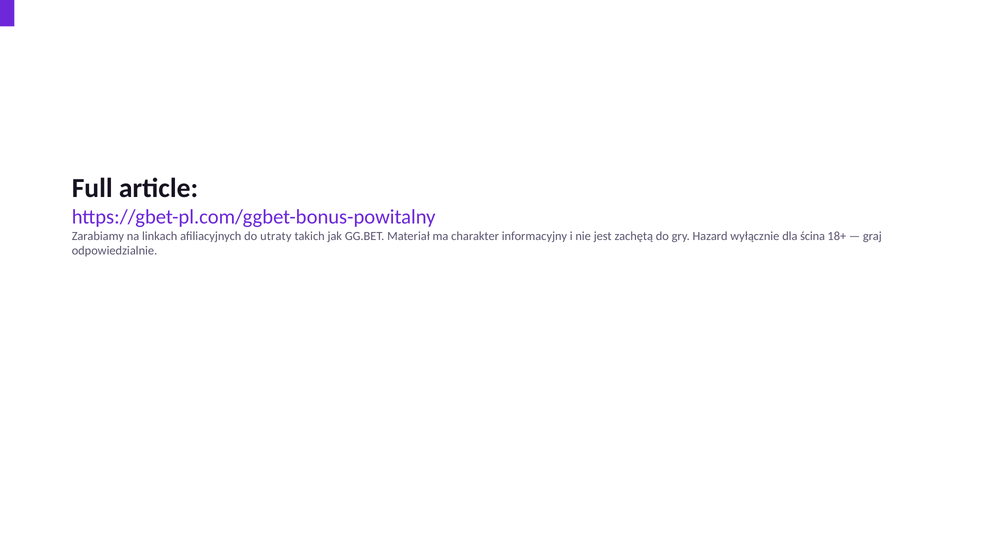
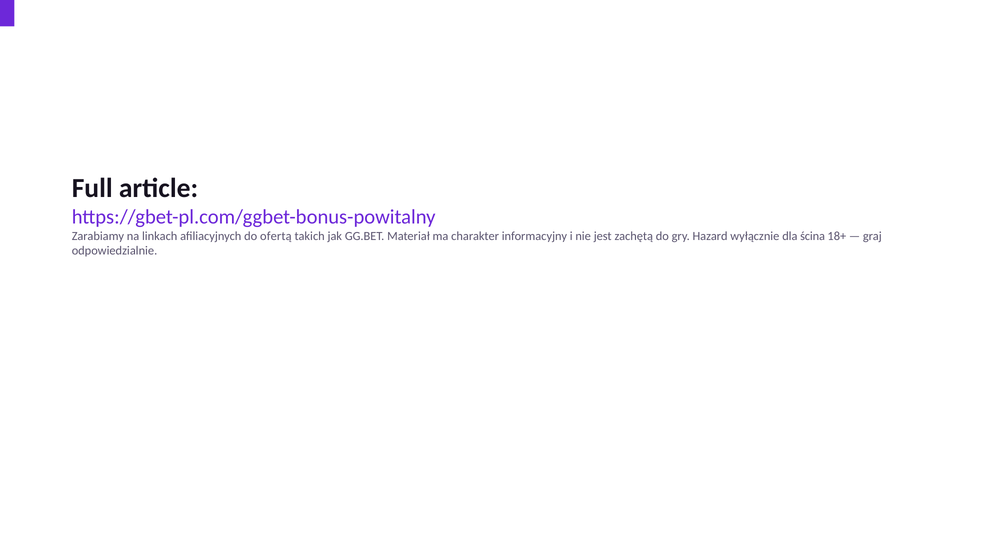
utraty: utraty -> ofertą (276, 236)
